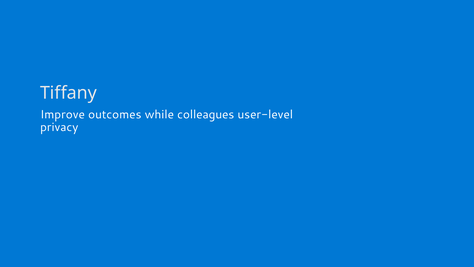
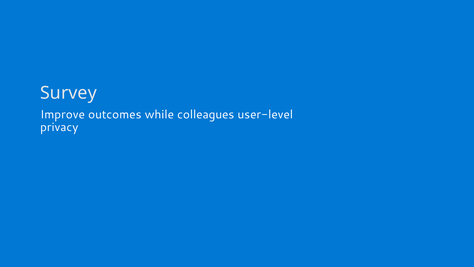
Tiffany: Tiffany -> Survey (68, 93)
